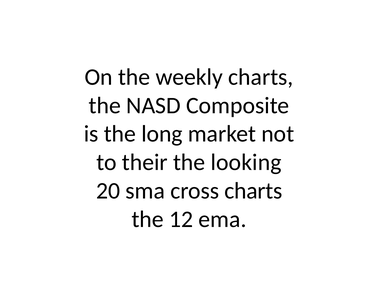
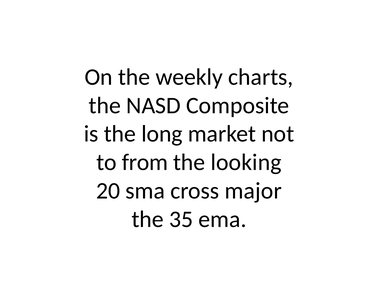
their: their -> from (145, 162)
cross charts: charts -> major (253, 191)
12: 12 -> 35 (181, 219)
